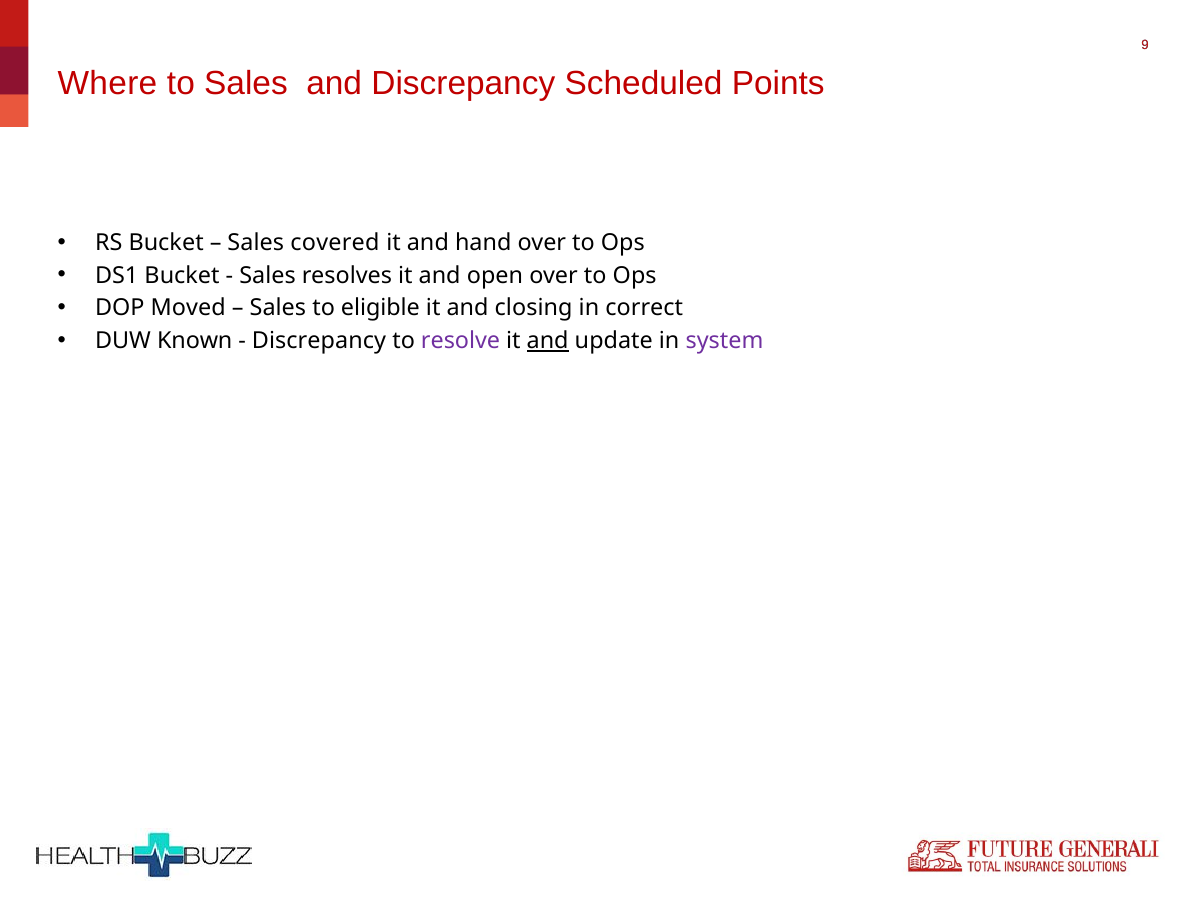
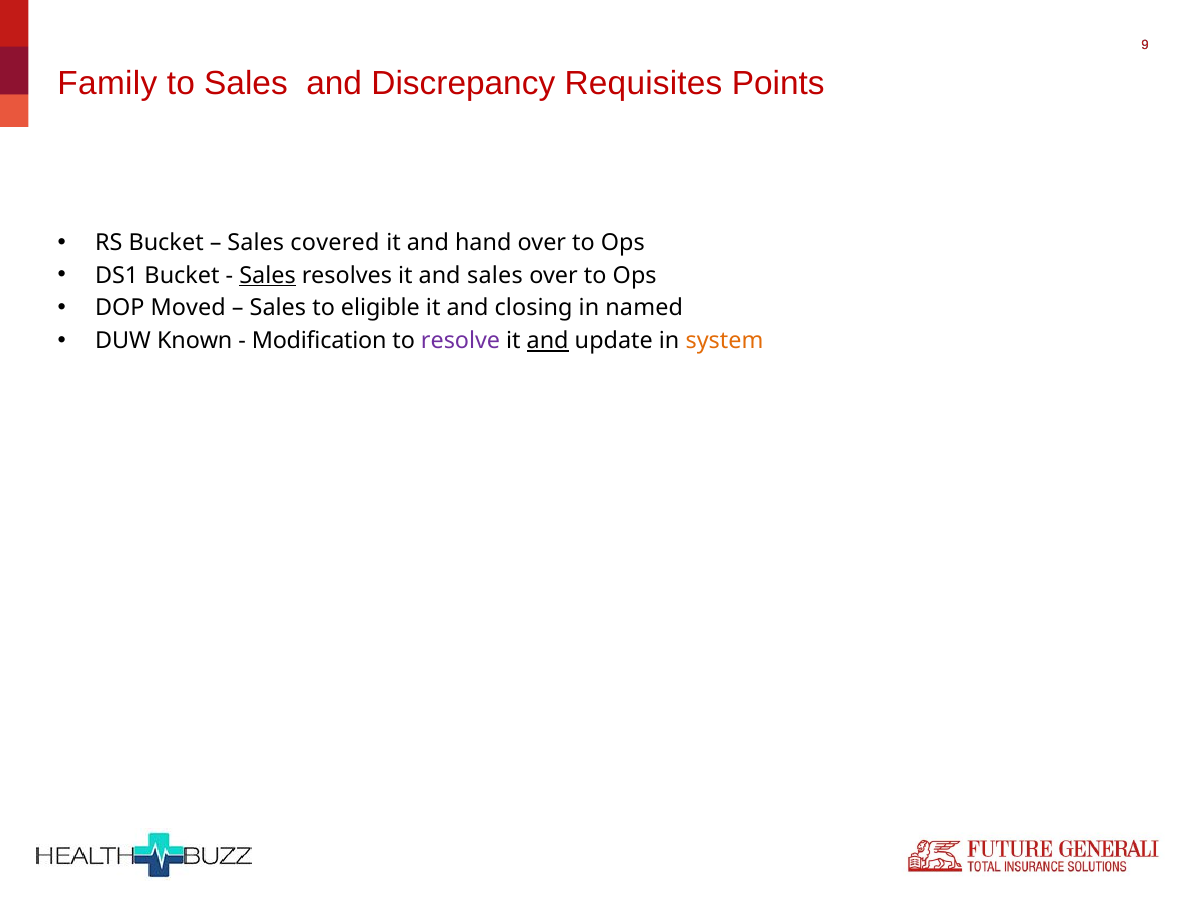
Where: Where -> Family (107, 83)
Scheduled: Scheduled -> Requisites (643, 83)
Sales underline: none -> present (268, 276)
and open: open -> sales (495, 276)
correct: correct -> named (644, 308)
Discrepancy: Discrepancy -> Modification (319, 341)
system colour: purple -> orange (725, 341)
